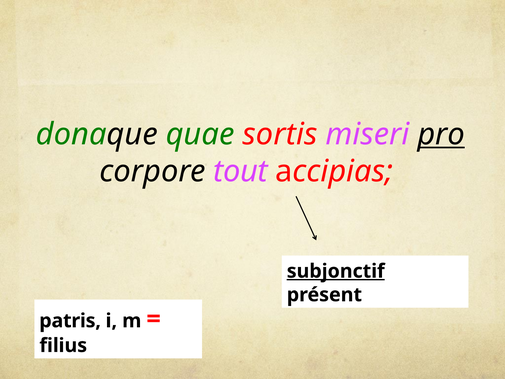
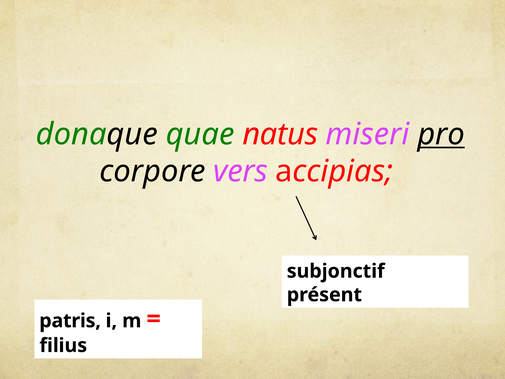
sortis: sortis -> natus (280, 134)
tout: tout -> vers (241, 171)
subjonctif underline: present -> none (336, 271)
